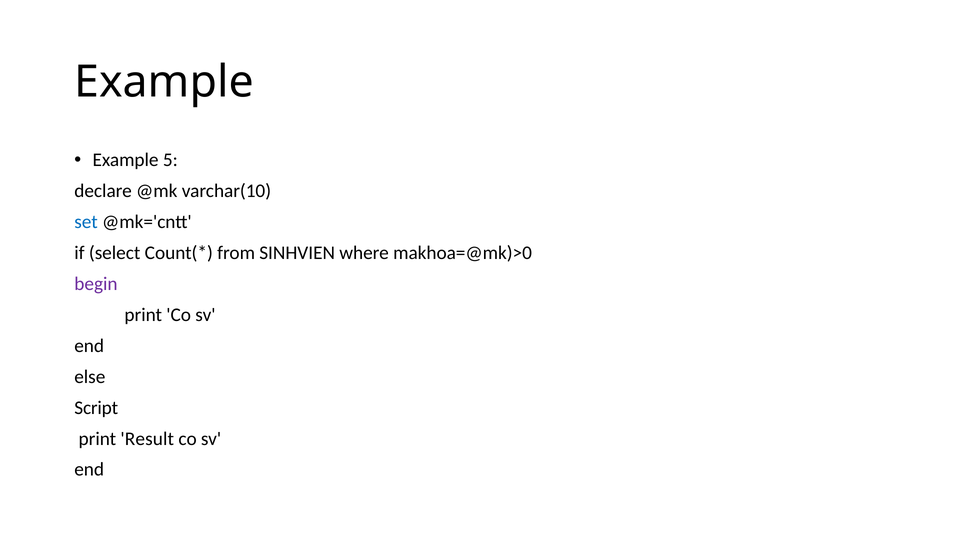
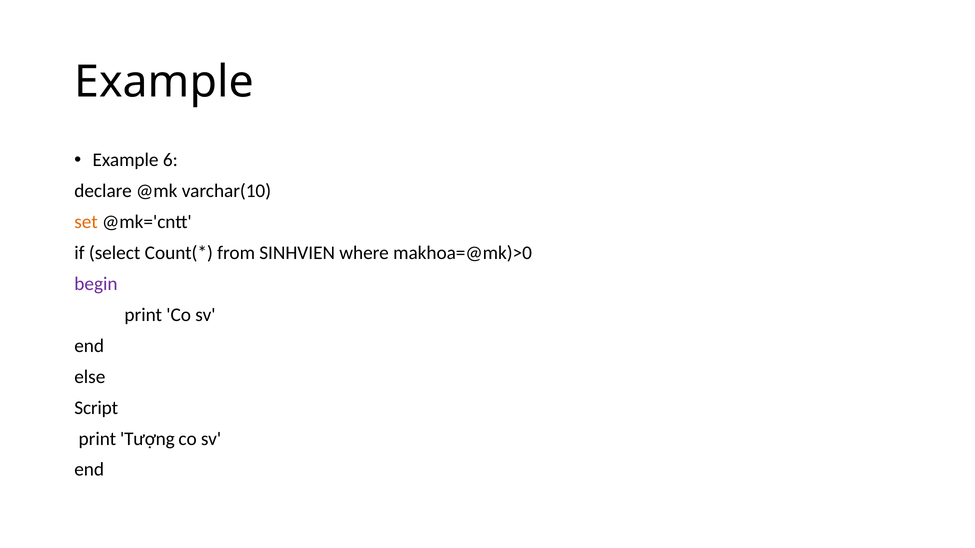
5: 5 -> 6 (170, 160)
set colour: blue -> orange (86, 222)
Result: Result -> Tượng (147, 439)
